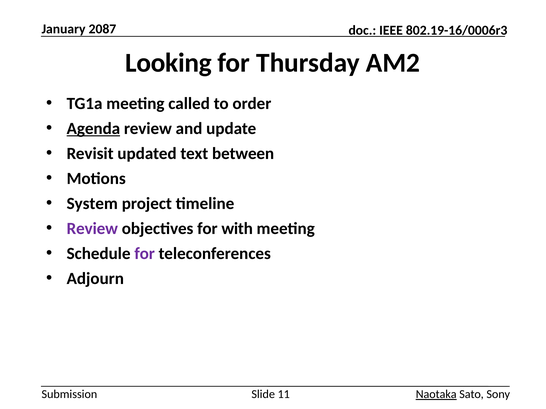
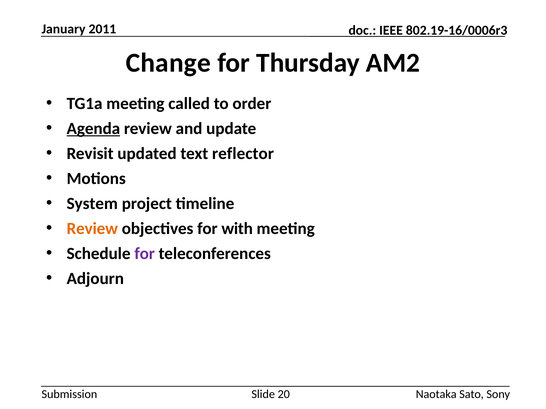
2087: 2087 -> 2011 (102, 29)
Looking: Looking -> Change (168, 63)
between: between -> reflector (243, 154)
Review colour: purple -> orange (92, 229)
11: 11 -> 20 (284, 395)
Naotaka underline: present -> none (436, 395)
